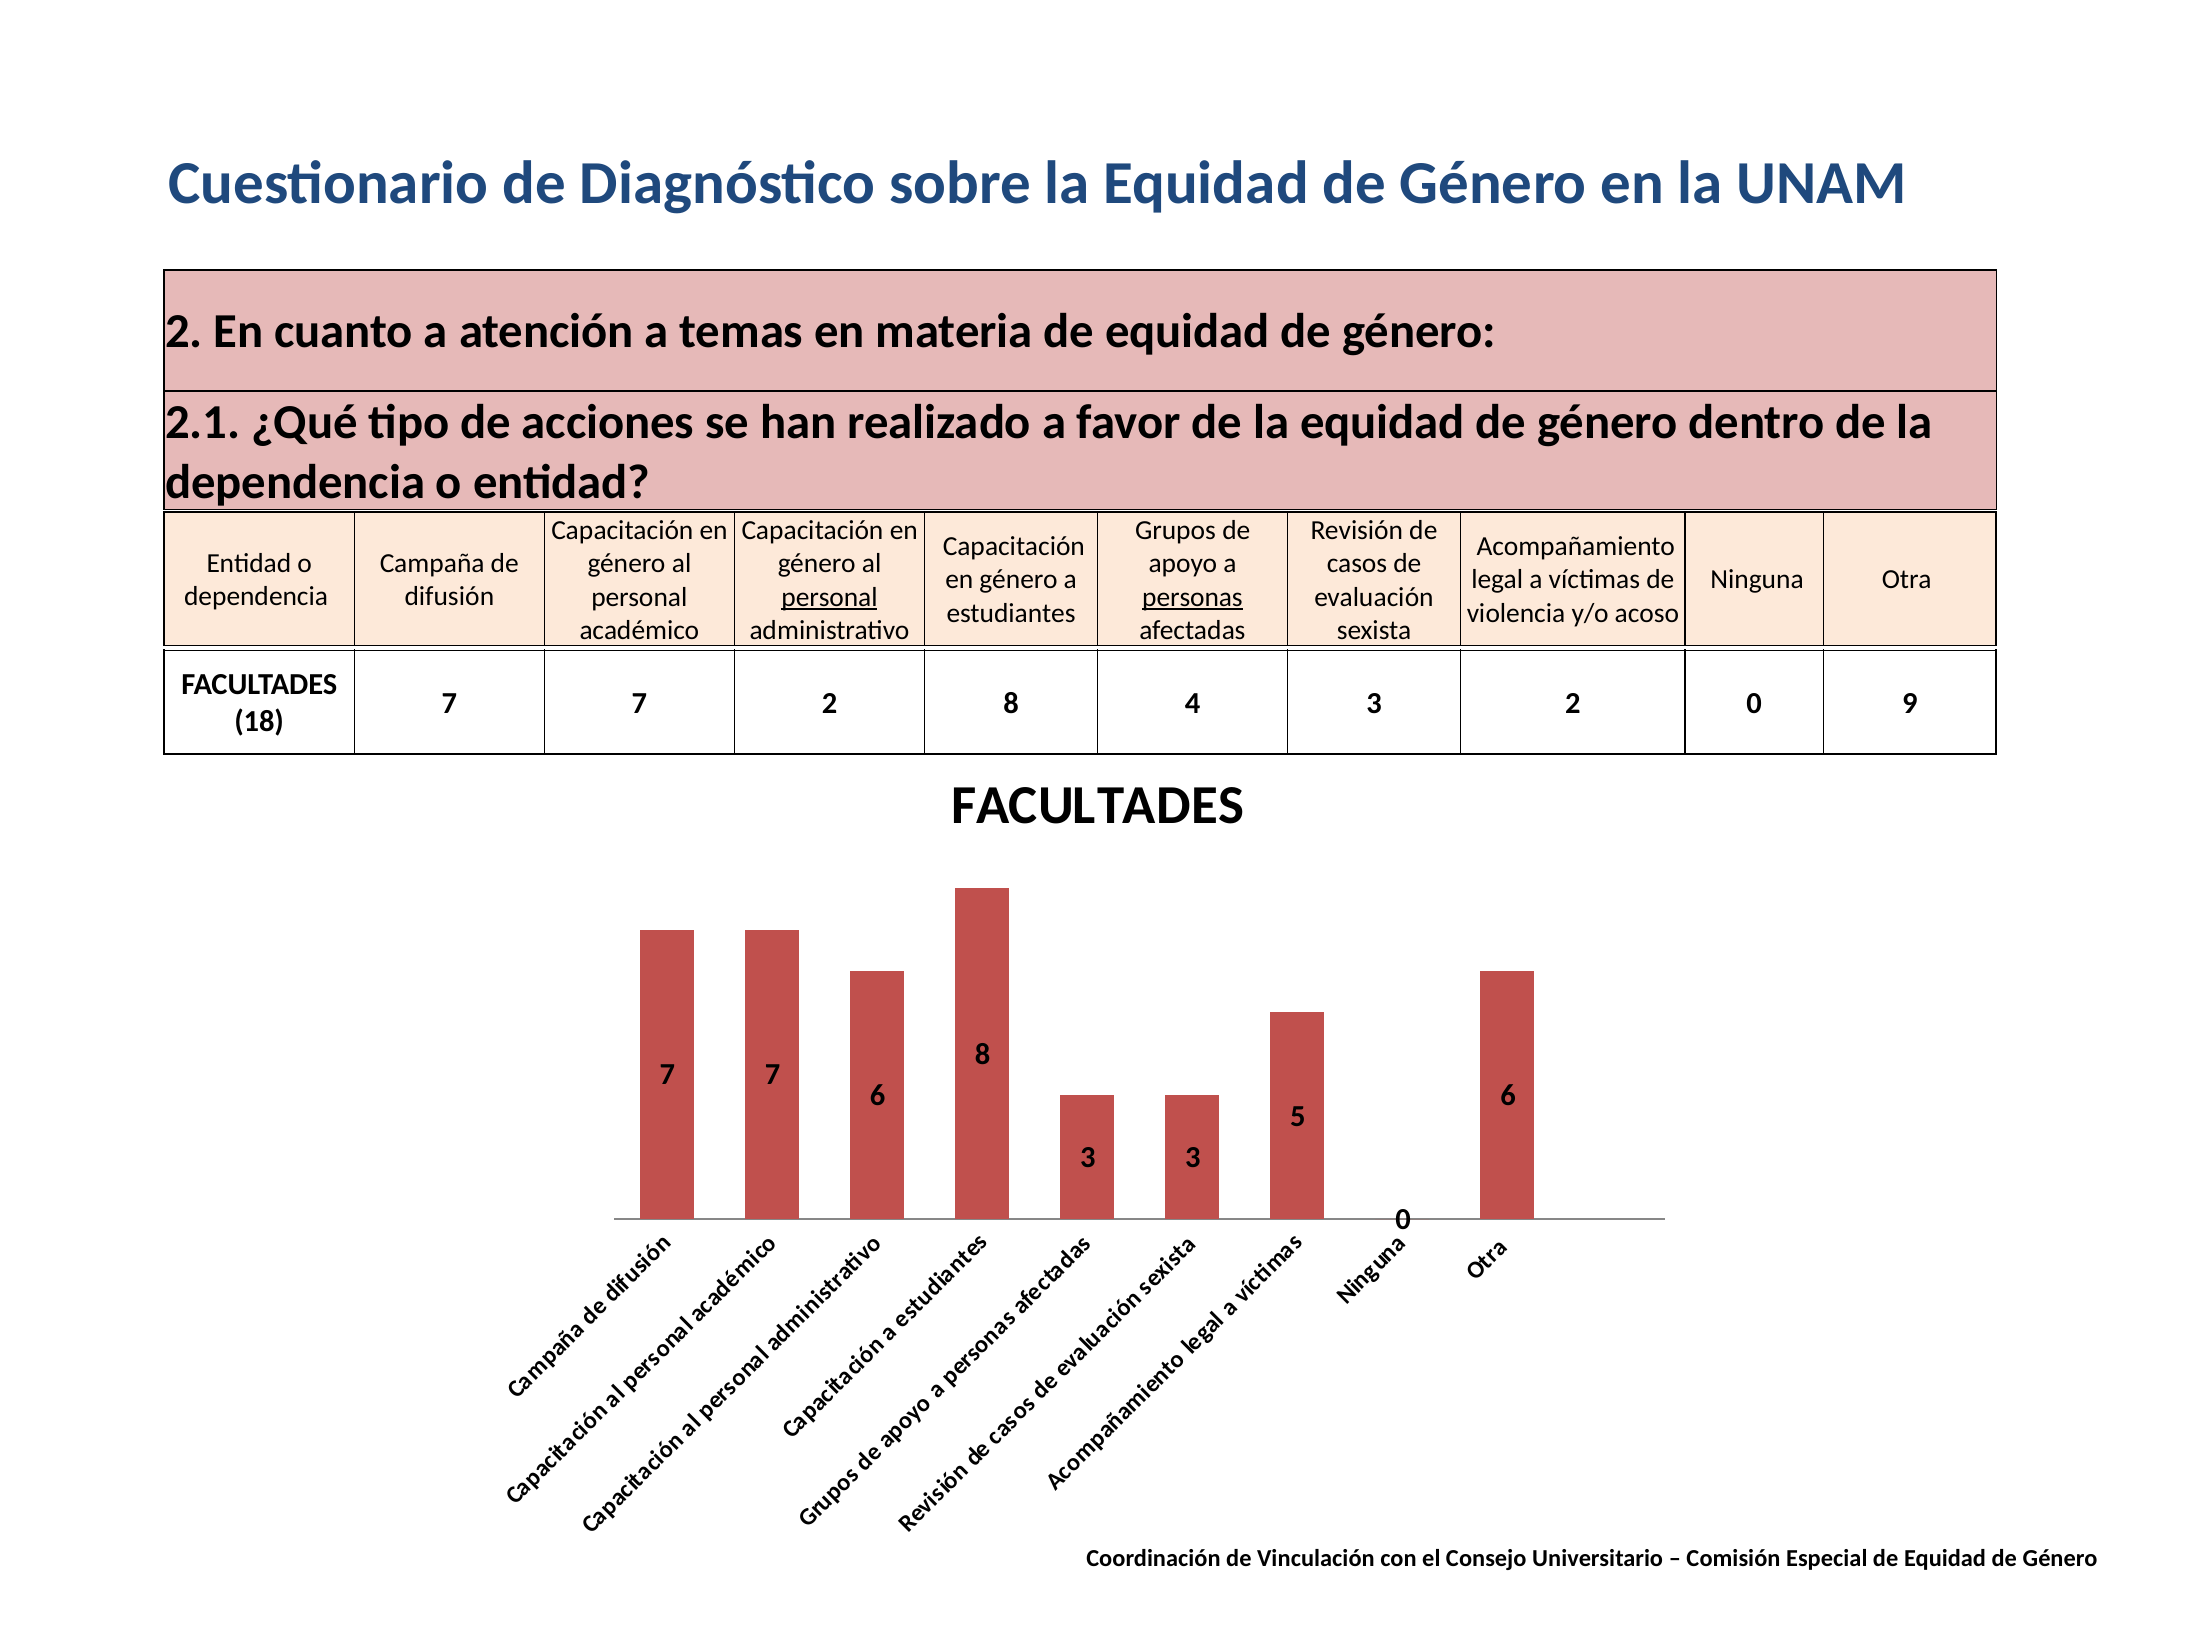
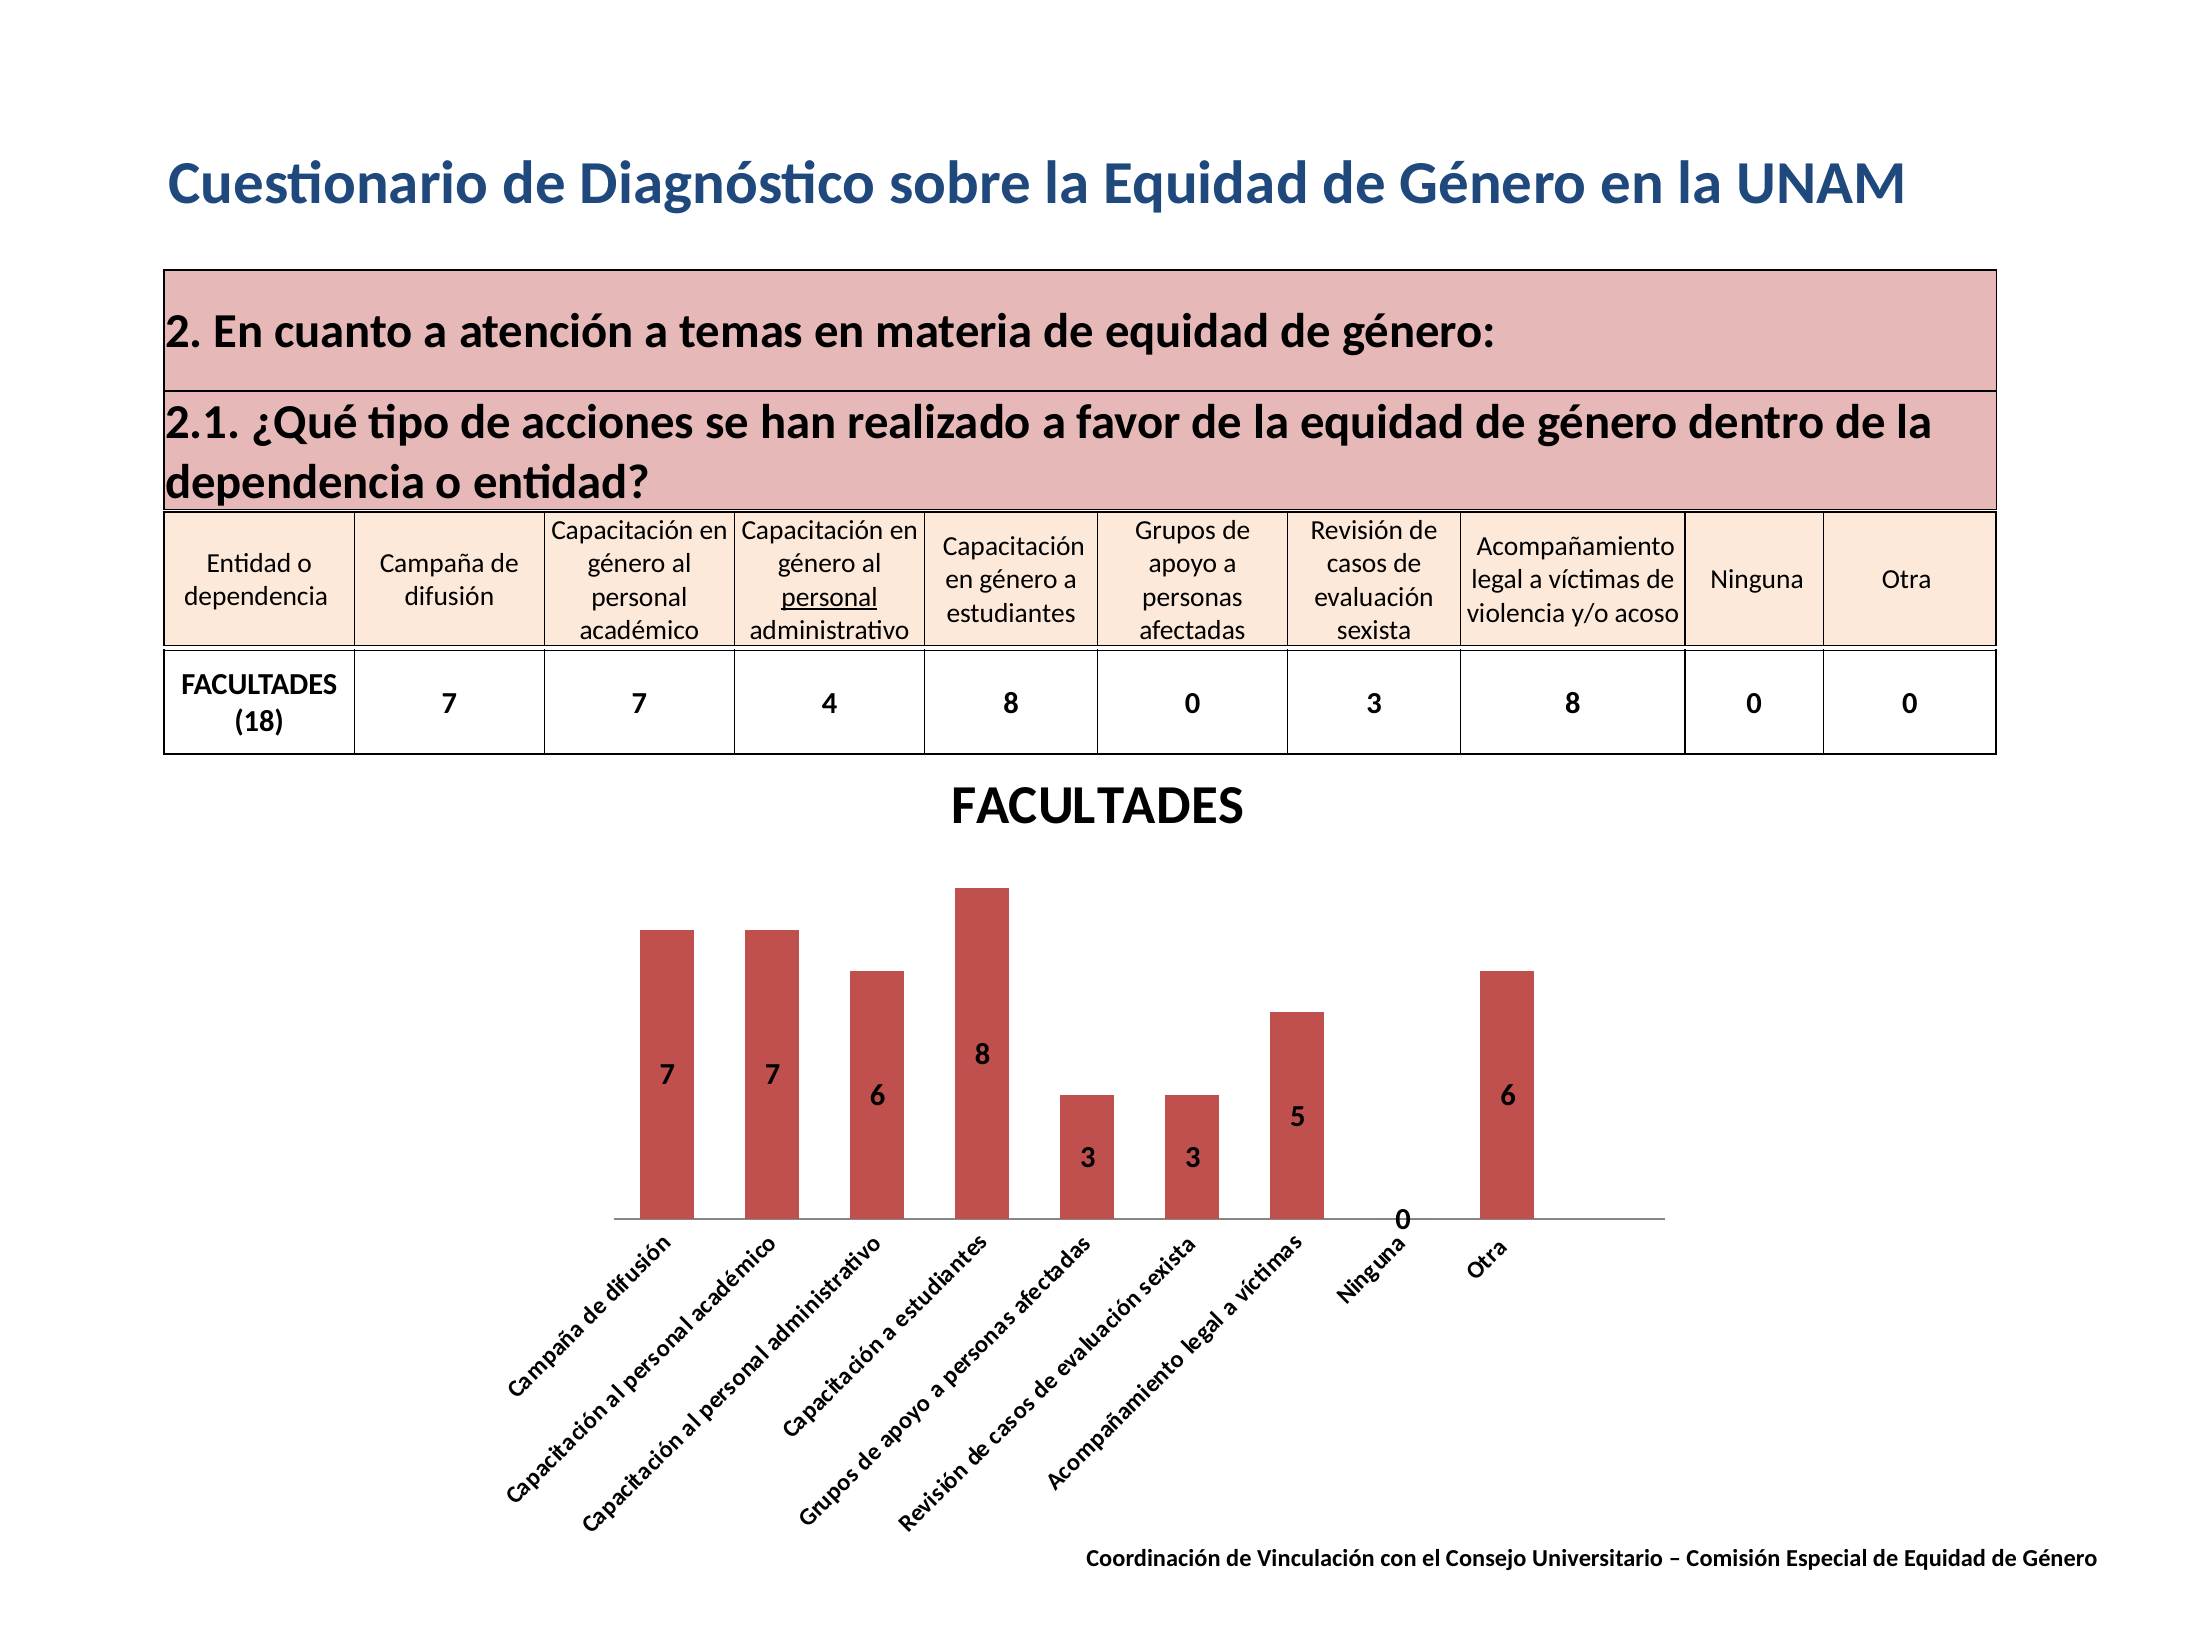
personas underline: present -> none (1192, 597)
7 2: 2 -> 4 (830, 703)
4: 4 -> 0 (1192, 703)
3 2: 2 -> 8 (1573, 703)
0 9: 9 -> 0 (1910, 703)
